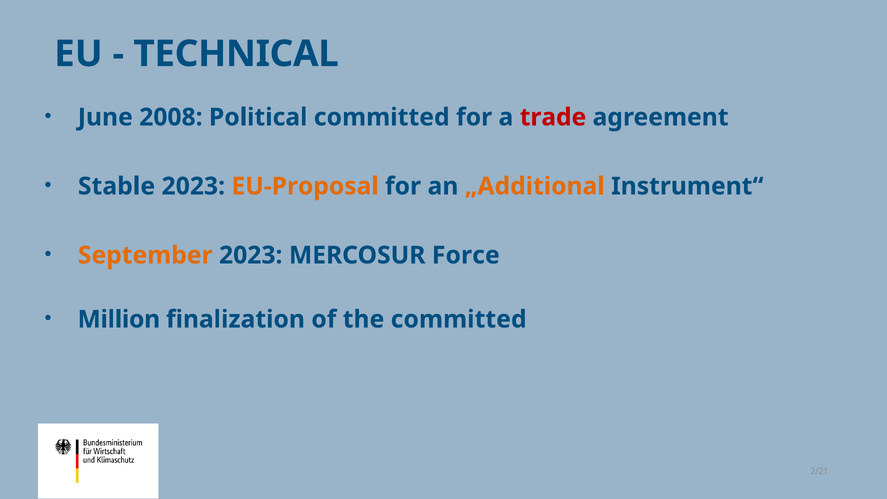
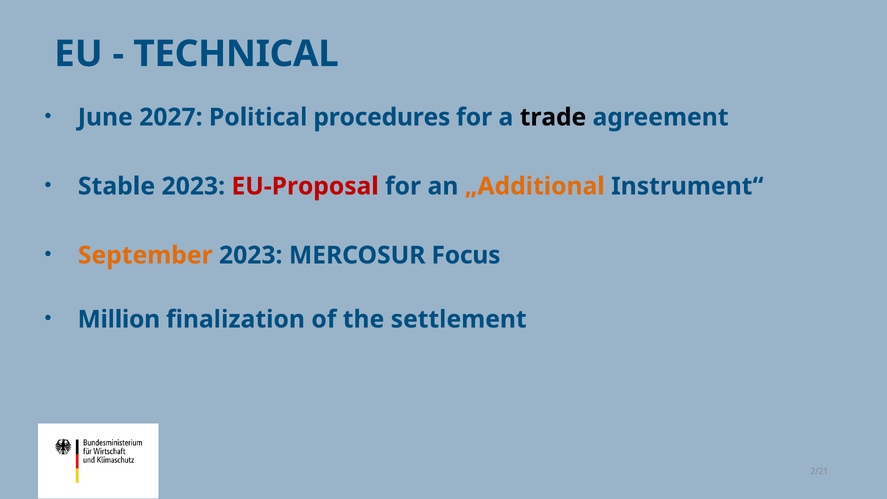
2008: 2008 -> 2027 (171, 117)
Political committed: committed -> procedures (382, 117)
trade colour: red -> black (553, 117)
EU-Proposal colour: orange -> red (305, 186)
Force: Force -> Focus (466, 255)
the committed: committed -> settlement (459, 319)
